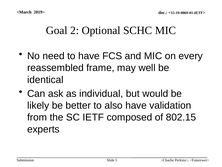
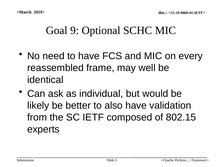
2: 2 -> 9 (75, 30)
